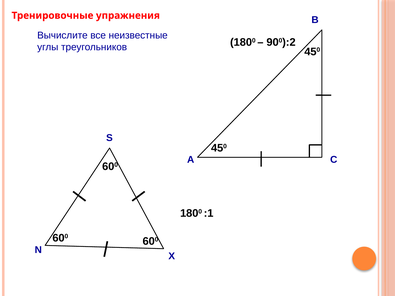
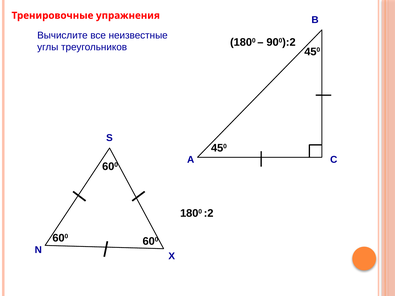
:1: :1 -> :2 (209, 213)
